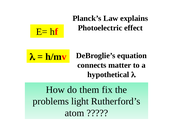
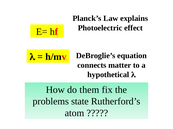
light: light -> state (80, 102)
